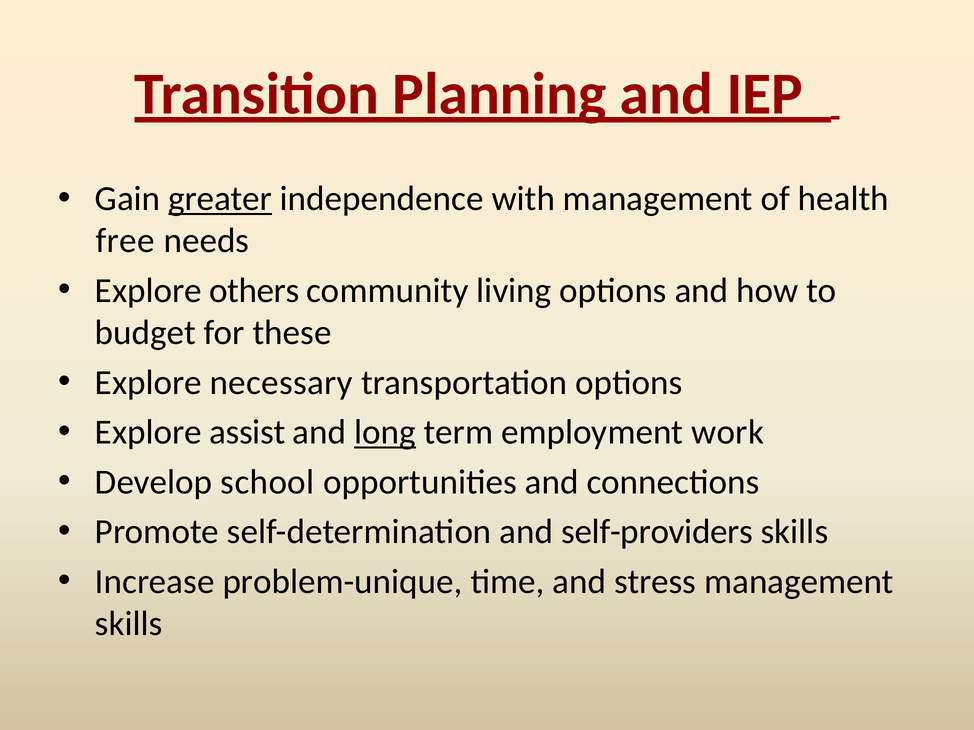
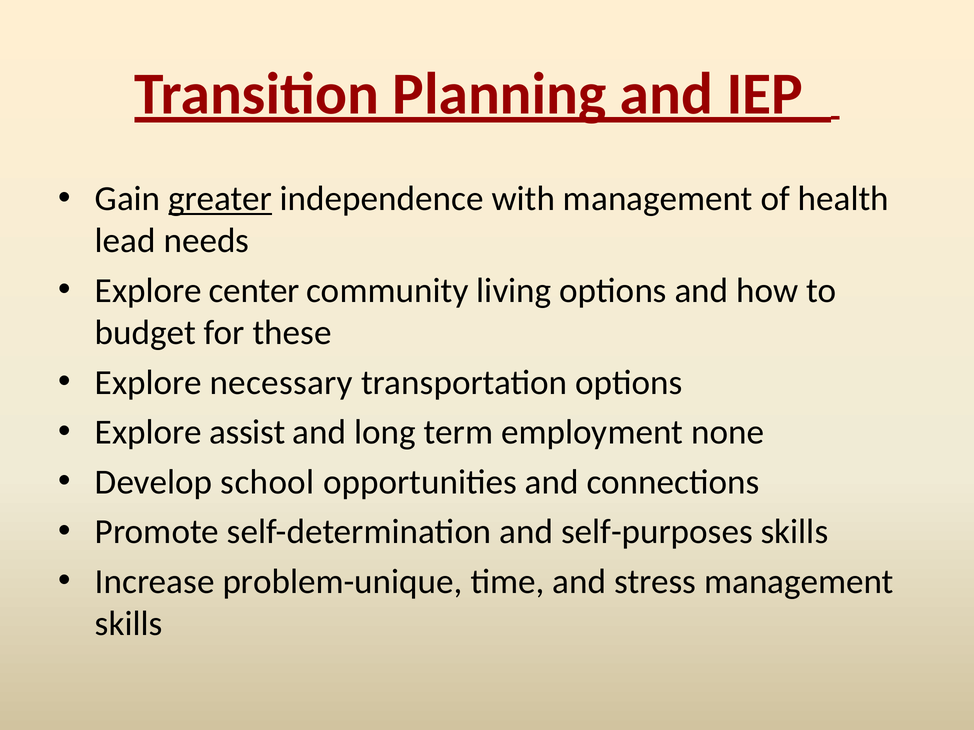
free: free -> lead (125, 241)
others: others -> center (254, 291)
long underline: present -> none (385, 433)
work: work -> none (728, 433)
self-providers: self-providers -> self-purposes (657, 532)
